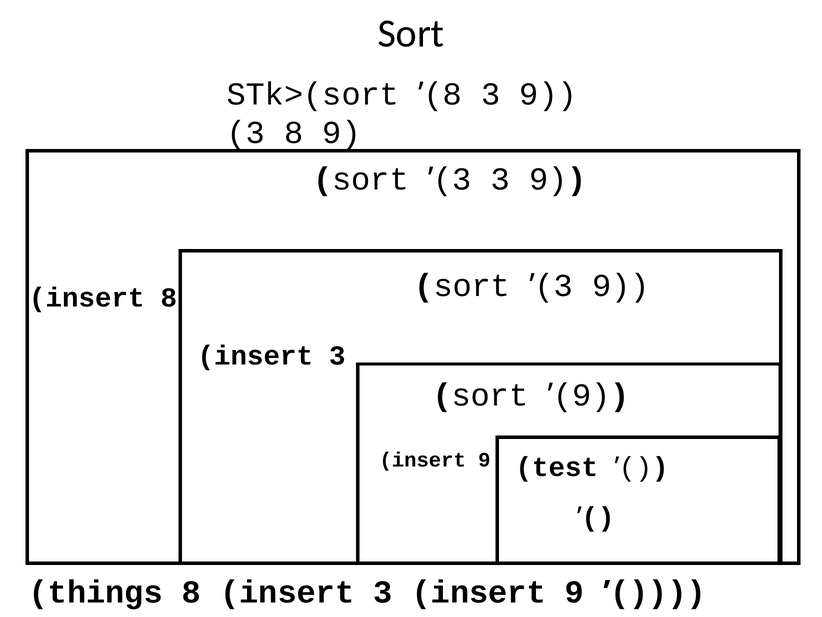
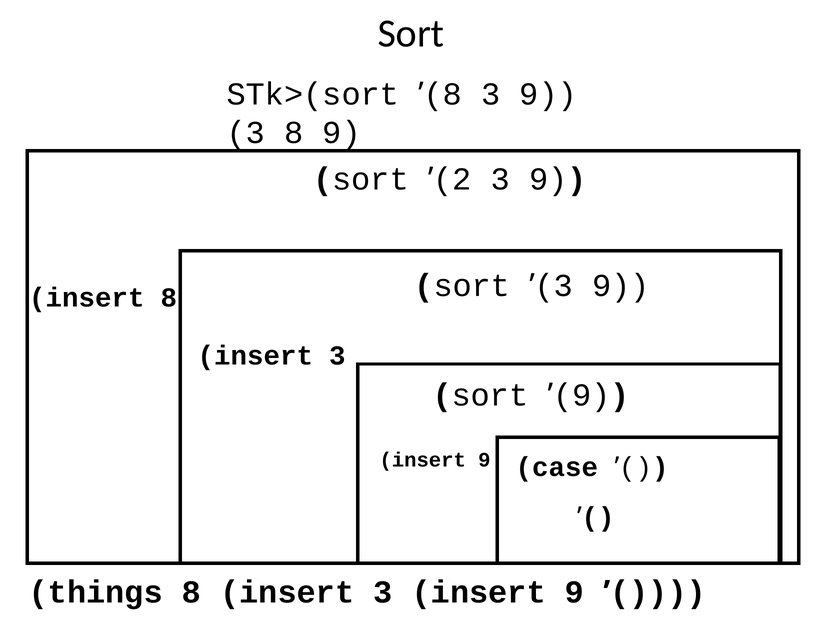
3: 3 -> 2 (453, 179)
test: test -> case (557, 467)
